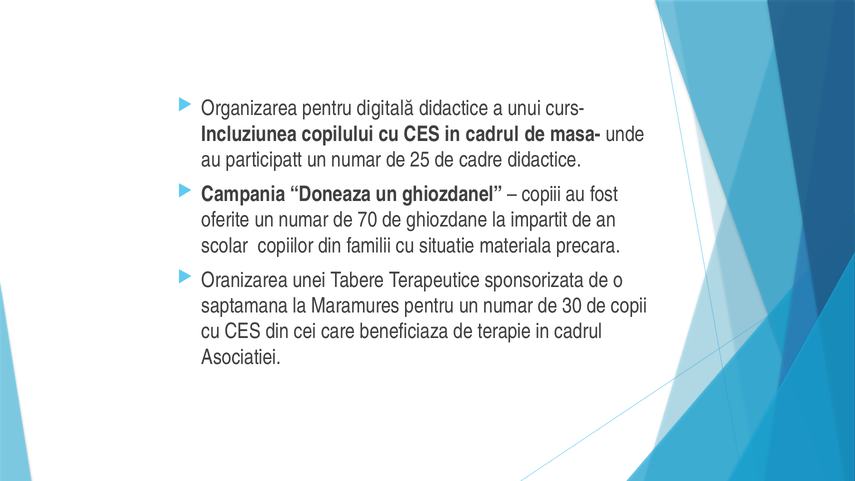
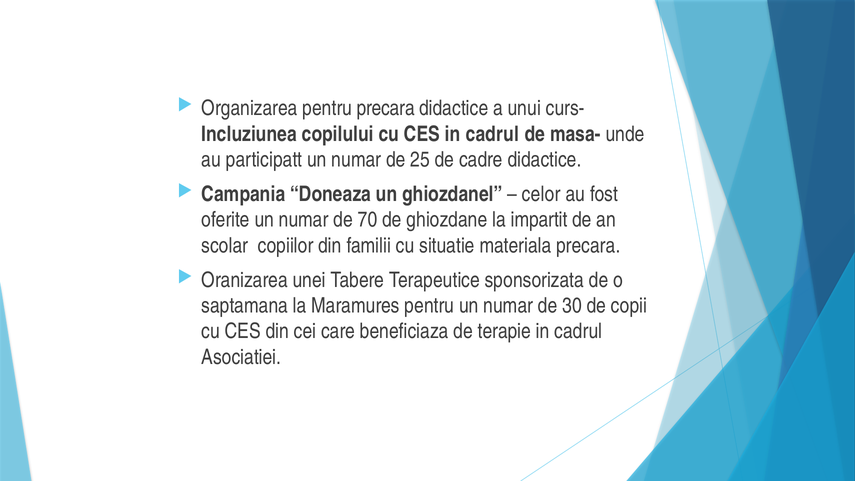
pentru digitală: digitală -> precara (386, 108)
copiii: copiii -> celor (541, 194)
